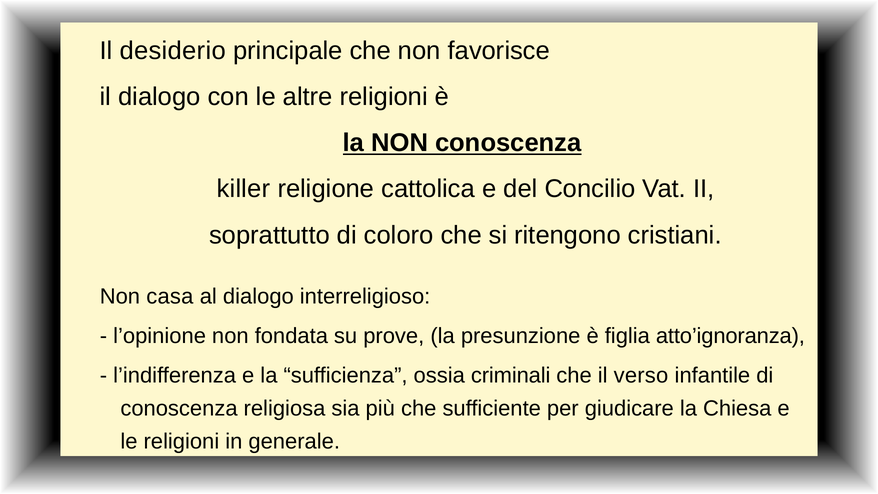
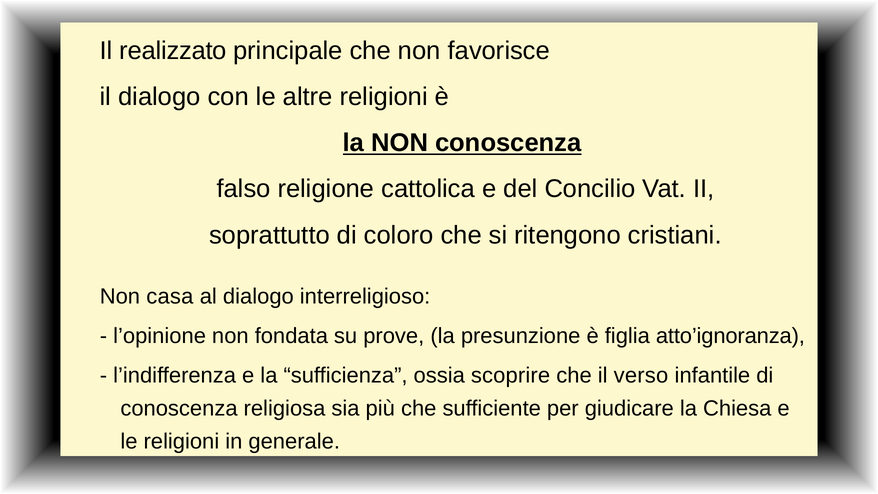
desiderio: desiderio -> realizzato (173, 51)
killer: killer -> falso (244, 189)
criminali: criminali -> scoprire (511, 375)
